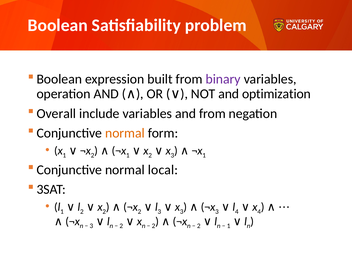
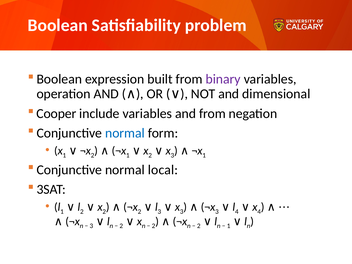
optimization: optimization -> dimensional (276, 94)
Overall: Overall -> Cooper (56, 114)
normal colour: orange -> blue (125, 133)
